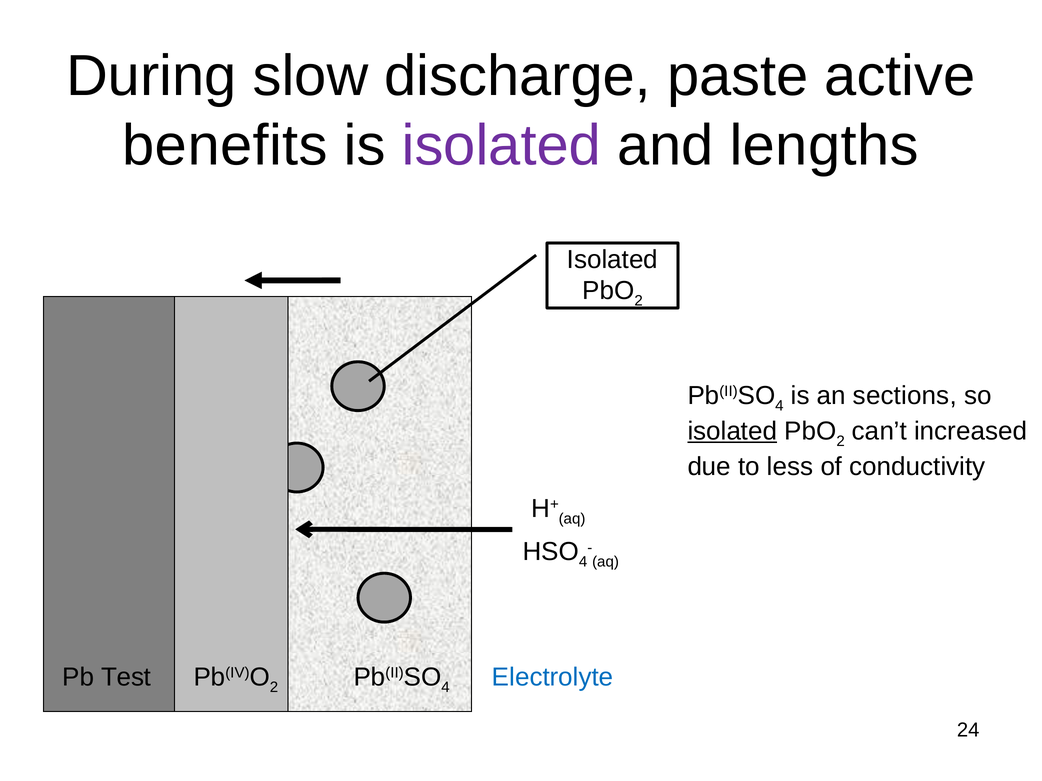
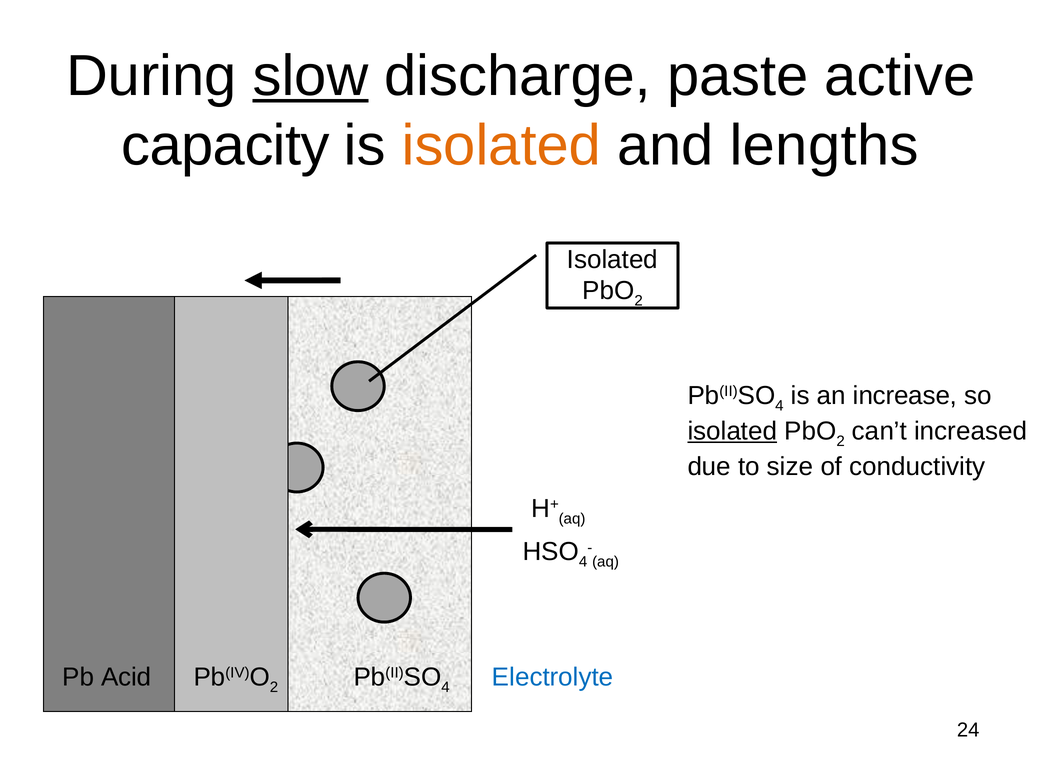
slow underline: none -> present (310, 76)
benefits: benefits -> capacity (225, 146)
isolated colour: purple -> orange (501, 146)
sections: sections -> increase (905, 396)
less: less -> size (790, 467)
Test: Test -> Acid (126, 678)
